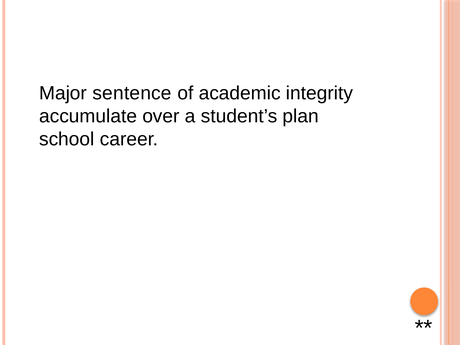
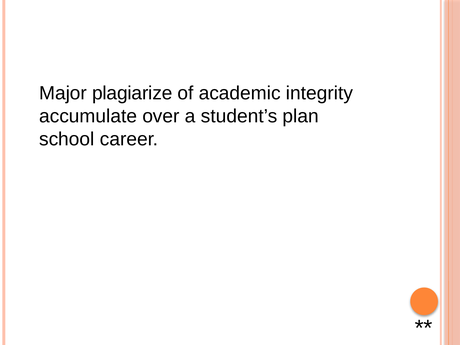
sentence: sentence -> plagiarize (132, 93)
